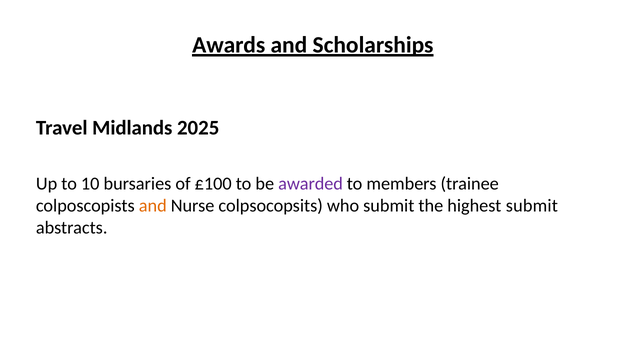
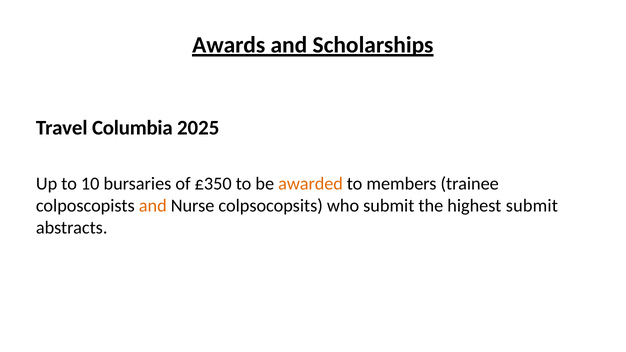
Midlands: Midlands -> Columbia (132, 128)
£100: £100 -> £350 (213, 184)
awarded colour: purple -> orange (311, 184)
